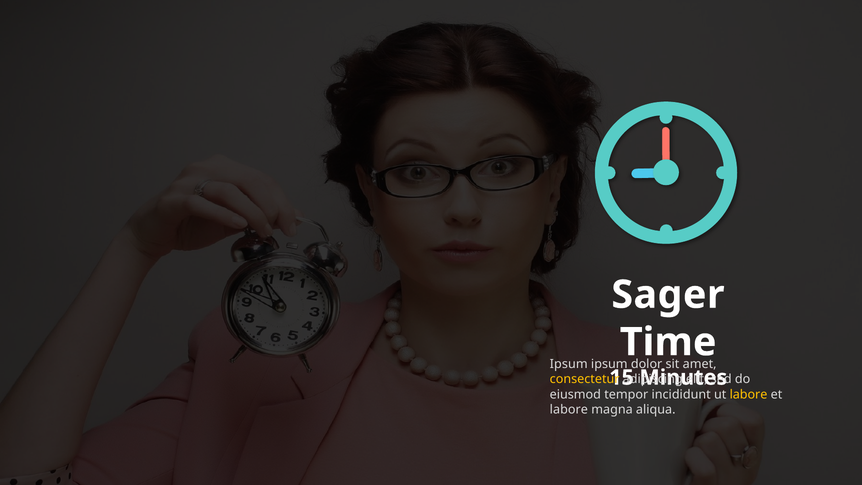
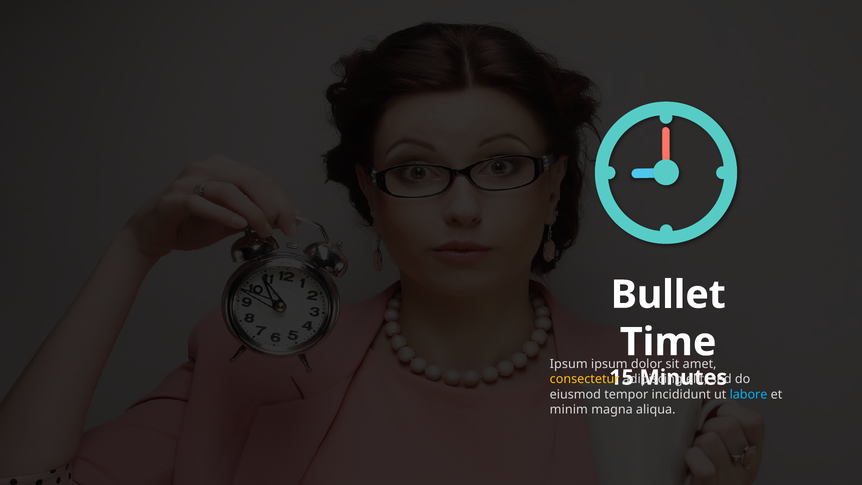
Sager: Sager -> Bullet (668, 295)
labore colour: yellow -> light blue (749, 394)
labore: labore -> minim (569, 409)
